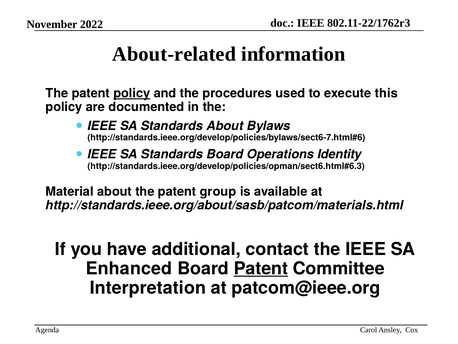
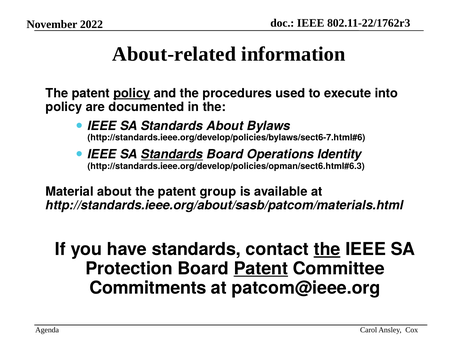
this: this -> into (386, 93)
Standards underline: none -> present (172, 154)
have additional: additional -> standards (196, 249)
the underline: none -> present (327, 249)
Enhanced: Enhanced -> Protection (129, 268)
Interpretation: Interpretation -> Commitments (148, 287)
